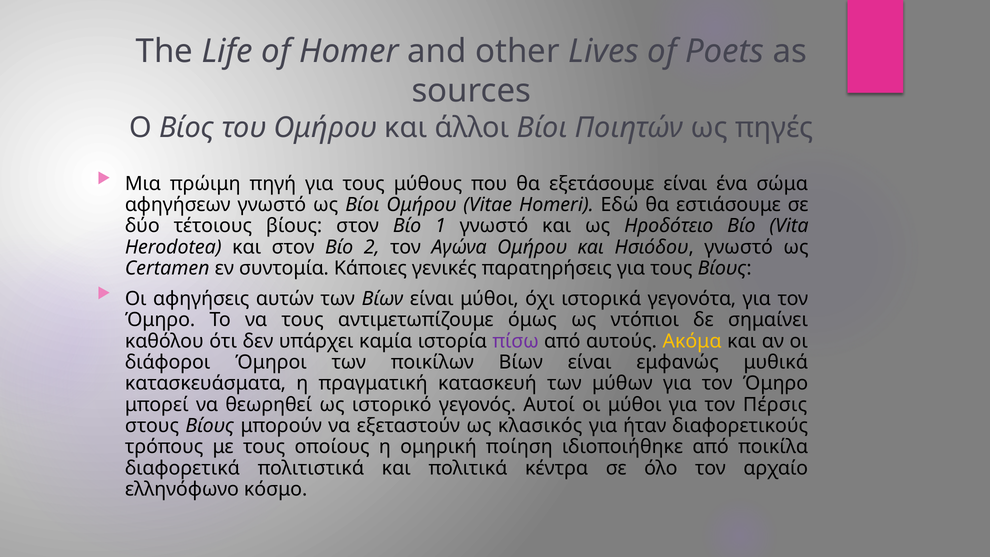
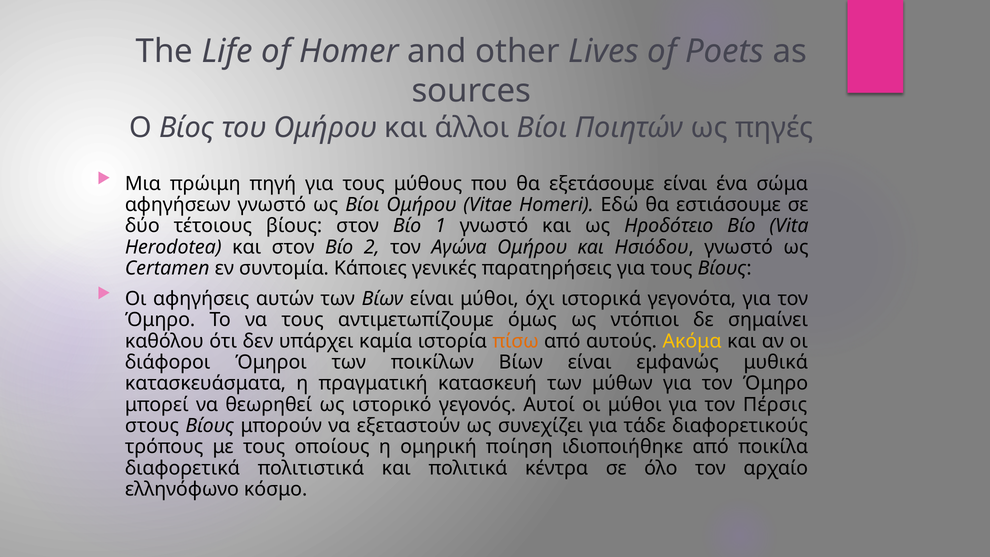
πίσω colour: purple -> orange (516, 341)
κλασικός: κλασικός -> συνεχίζει (540, 426)
ήταν: ήταν -> τάδε (645, 426)
